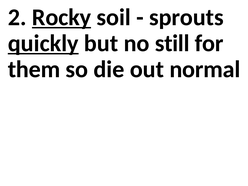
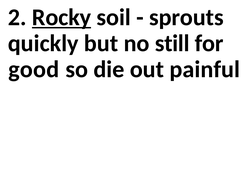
quickly underline: present -> none (43, 43)
them: them -> good (34, 69)
normal: normal -> painful (205, 69)
